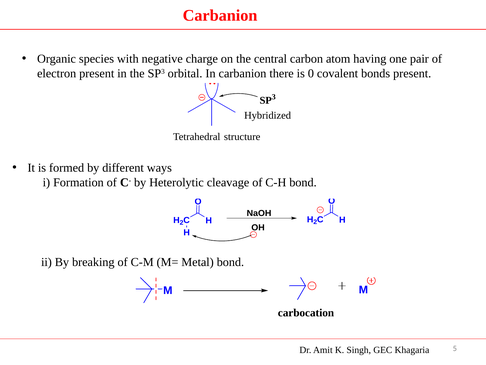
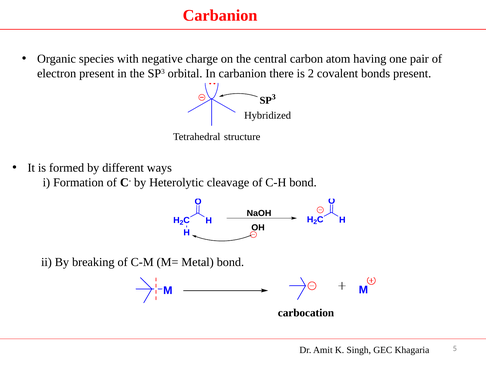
is 0: 0 -> 2 (311, 73)
